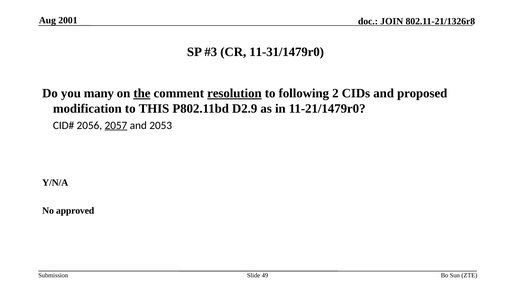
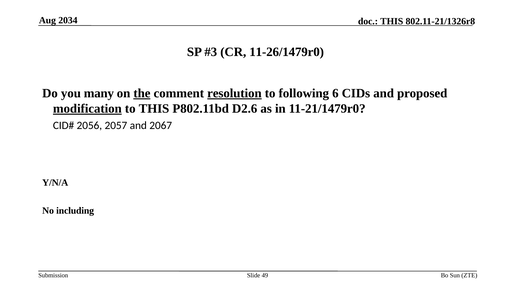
2001: 2001 -> 2034 (68, 20)
JOIN: JOIN -> THIS (392, 21)
11-31/1479r0: 11-31/1479r0 -> 11-26/1479r0 (287, 52)
2: 2 -> 6 (335, 94)
modification underline: none -> present (87, 109)
D2.9: D2.9 -> D2.6 (245, 109)
2057 underline: present -> none (116, 126)
2053: 2053 -> 2067 (161, 126)
approved: approved -> including (75, 211)
